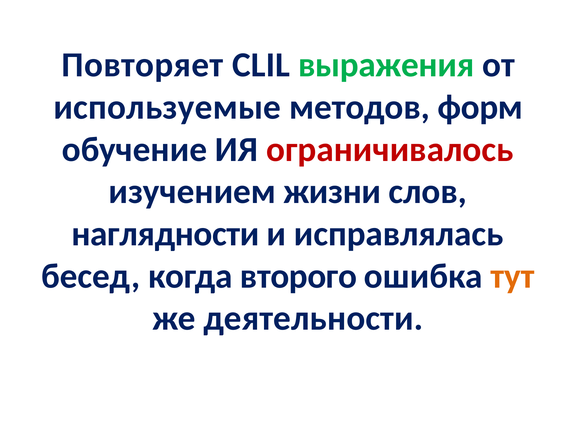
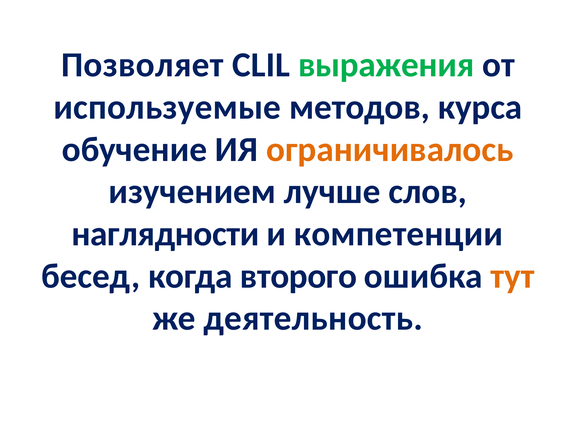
Повторяет: Повторяет -> Позволяет (142, 65)
форм: форм -> курса (480, 107)
ограничивалось colour: red -> orange (390, 149)
жизни: жизни -> лучше (332, 192)
исправлялась: исправлялась -> компетенции (399, 234)
деятельности: деятельности -> деятельность (313, 318)
